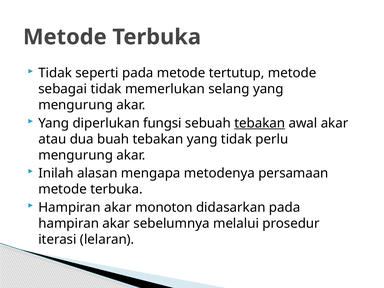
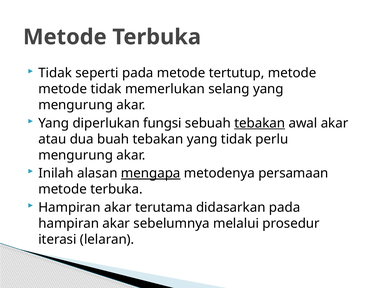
sebagai: sebagai -> metode (63, 89)
mengapa underline: none -> present (151, 173)
monoton: monoton -> terutama (164, 207)
